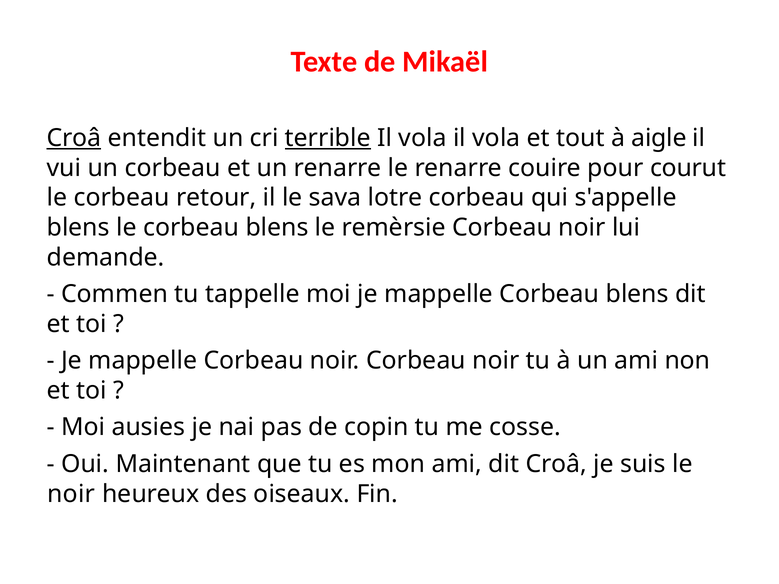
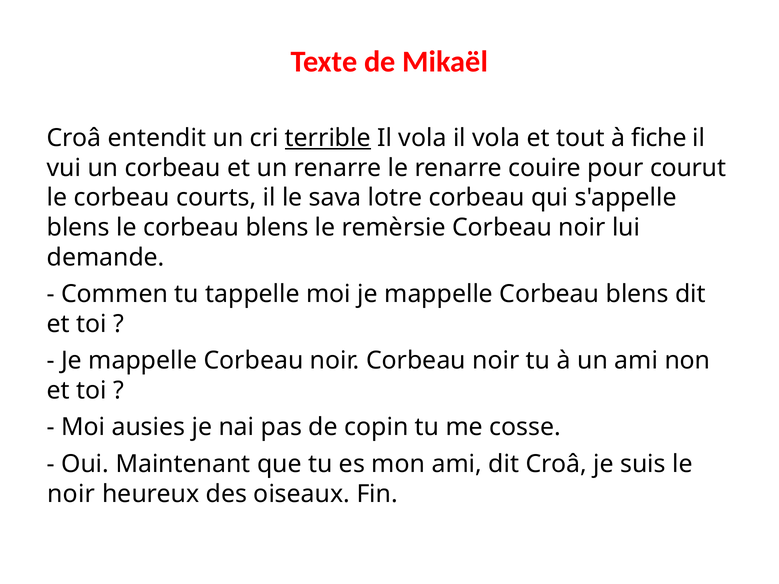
Croâ underline: present -> none (74, 138)
aigle: aigle -> fiche (659, 138)
retour: retour -> courts (216, 198)
